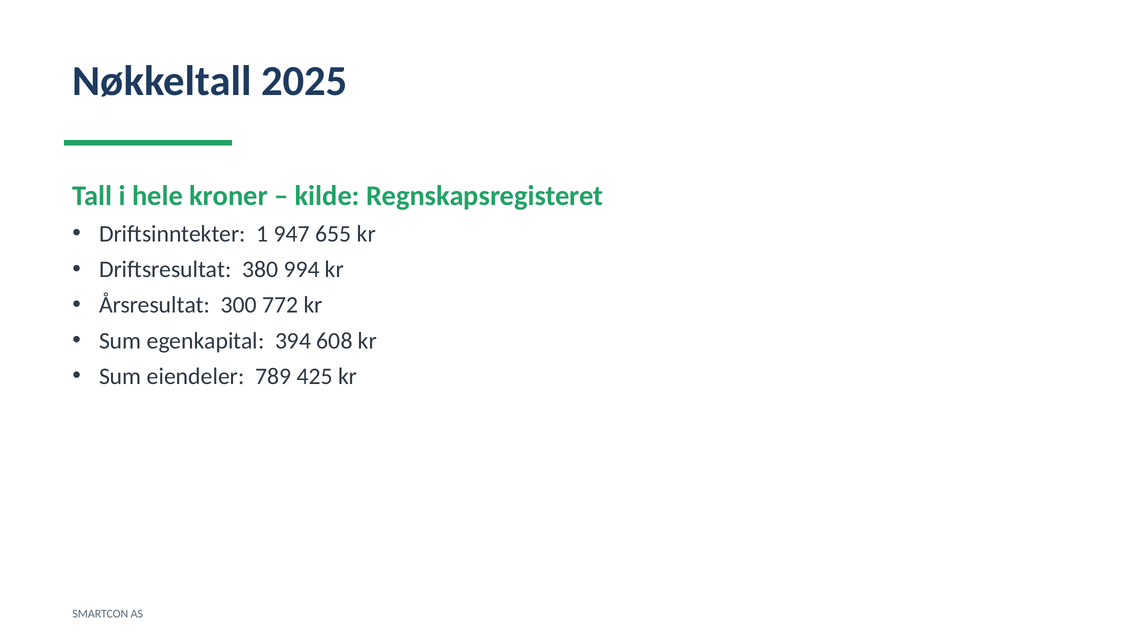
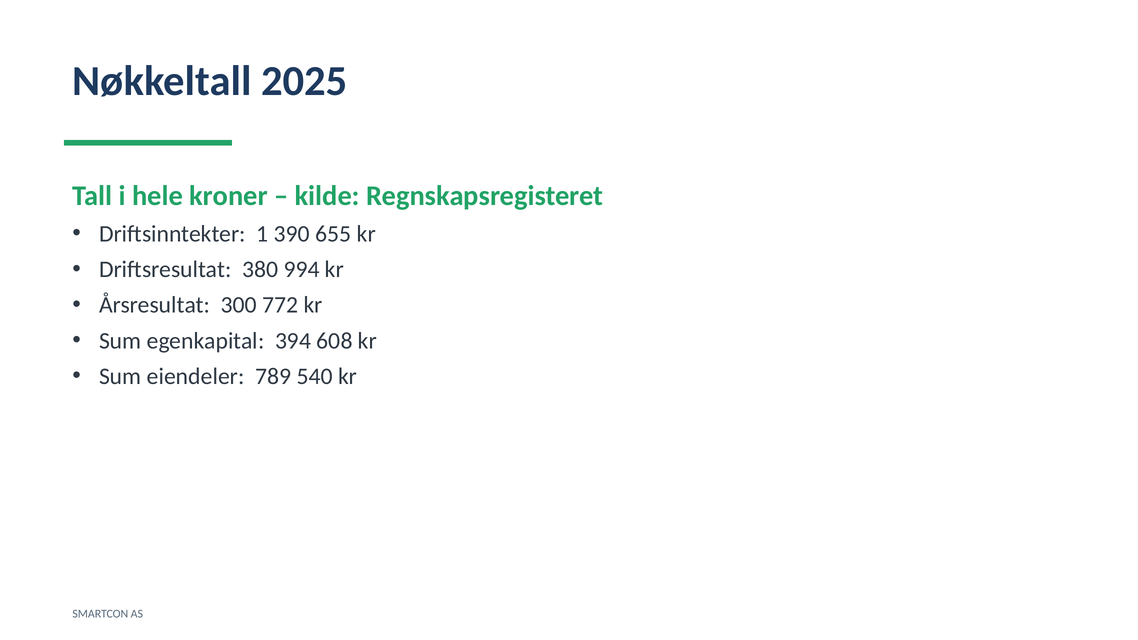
947: 947 -> 390 (292, 234)
425: 425 -> 540 (315, 376)
